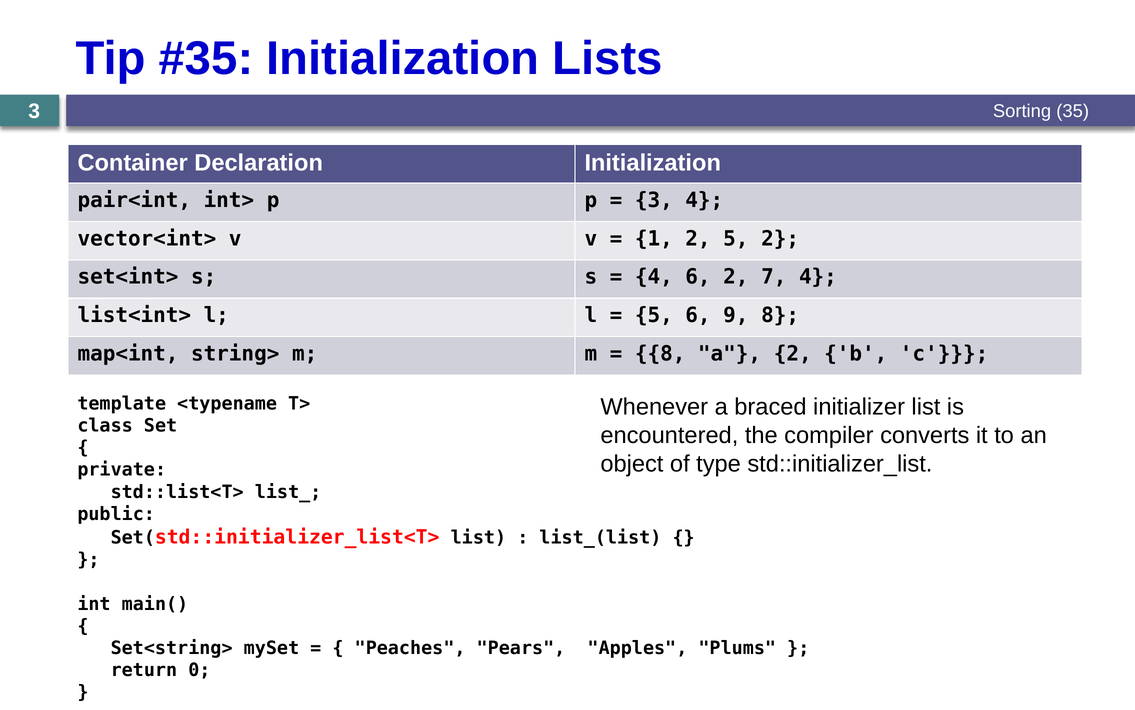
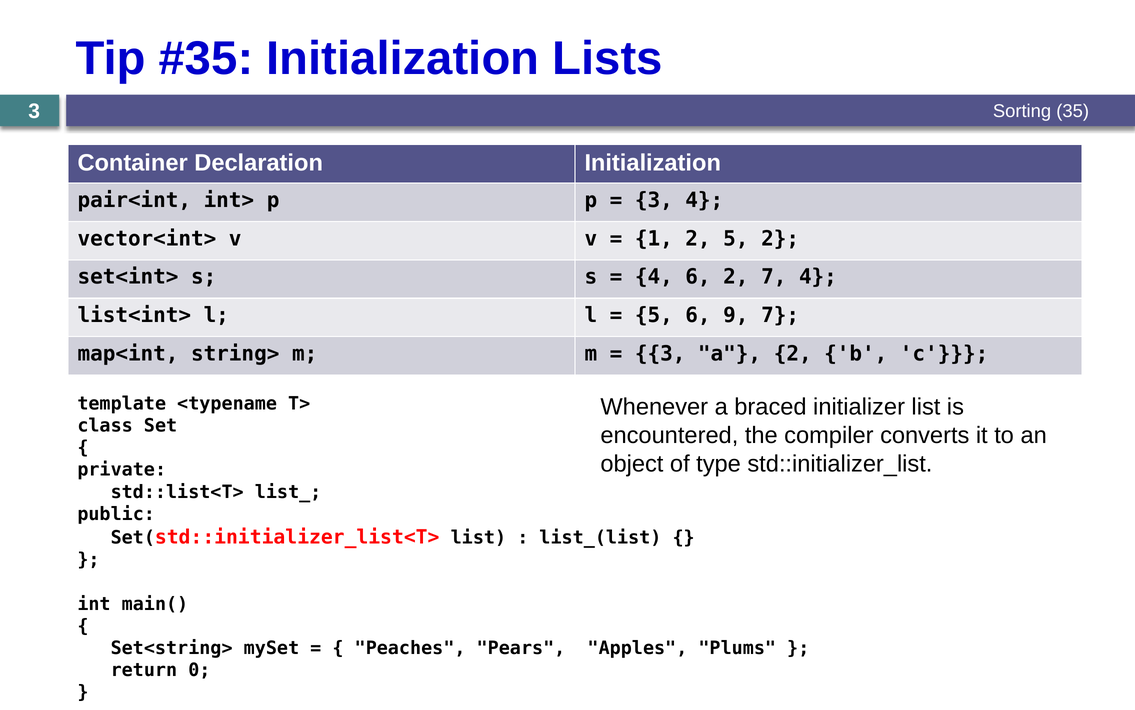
9 8: 8 -> 7 (780, 315)
8: 8 -> 3 (660, 353)
